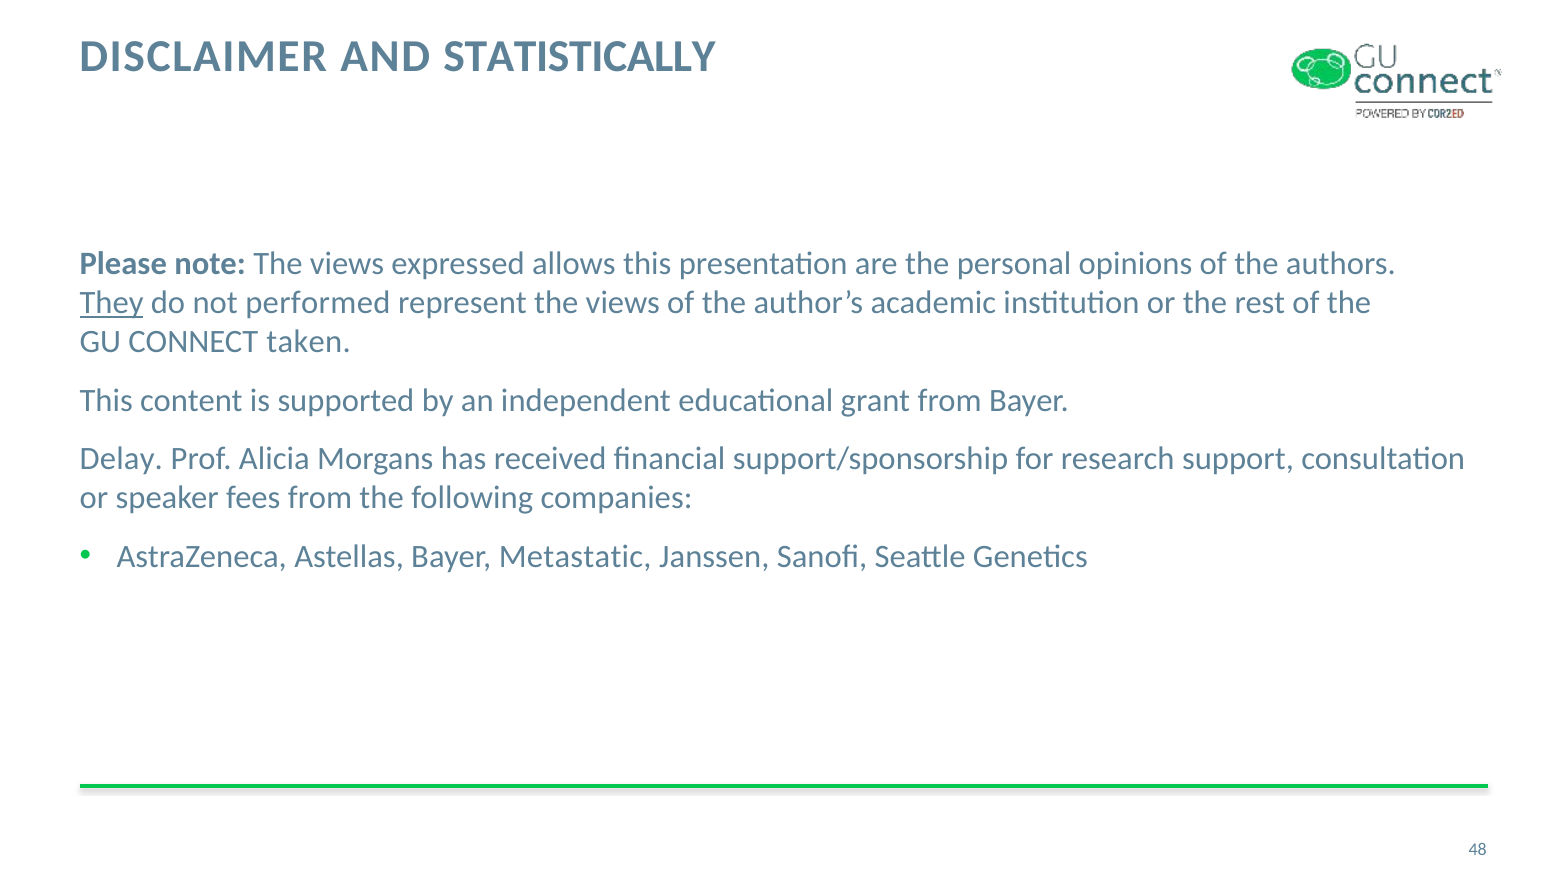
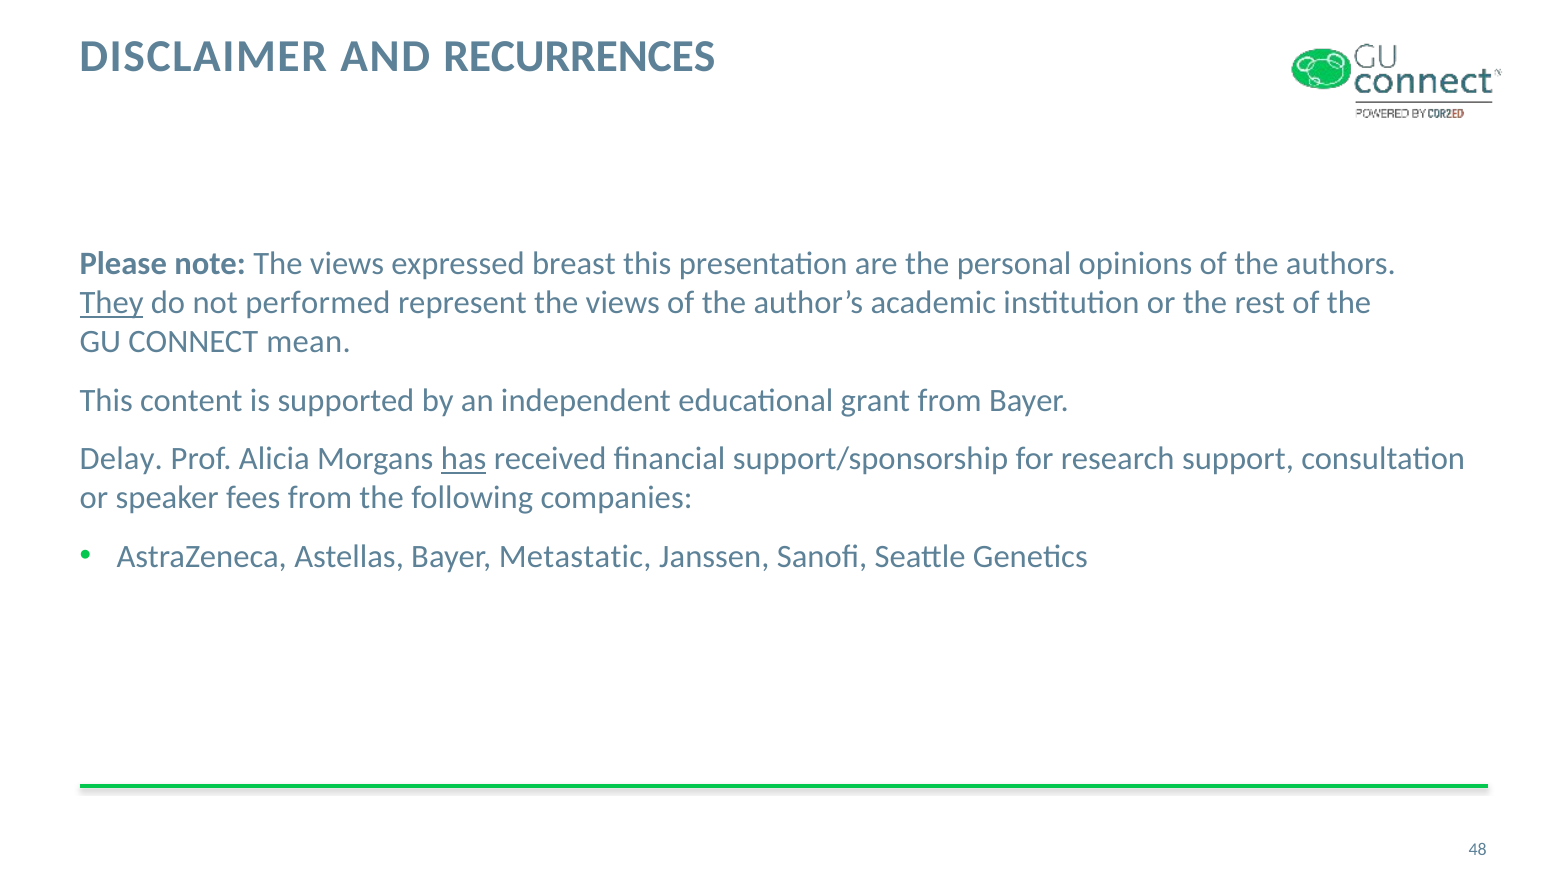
STATISTICALLY: STATISTICALLY -> RECURRENCES (579, 56)
allows: allows -> breast (574, 264)
taken: taken -> mean (309, 342)
has underline: none -> present (464, 459)
